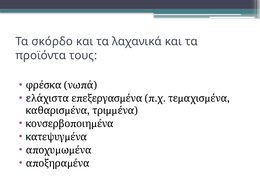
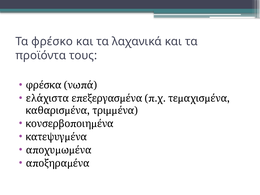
σκόρδο: σκόρδο -> φρέσκο (52, 42)
